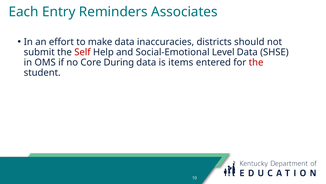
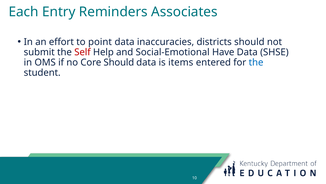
make: make -> point (100, 42)
Level: Level -> Have (223, 52)
Core During: During -> Should (119, 62)
the colour: red -> blue (256, 62)
